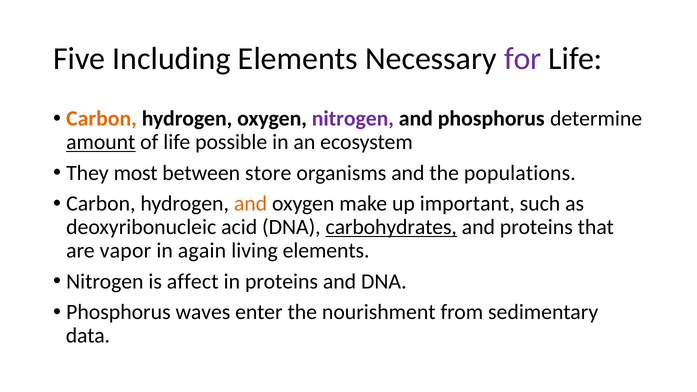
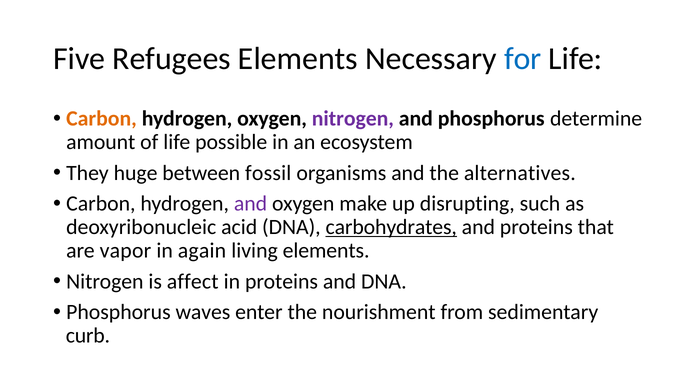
Including: Including -> Refugees (172, 59)
for colour: purple -> blue (523, 59)
amount underline: present -> none (101, 142)
most: most -> huge (136, 173)
store: store -> fossil (268, 173)
populations: populations -> alternatives (520, 173)
and colour: orange -> purple (251, 204)
important: important -> disrupting (467, 204)
data: data -> curb (88, 336)
